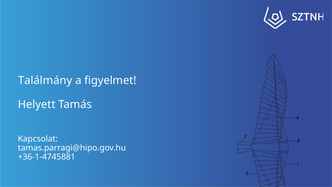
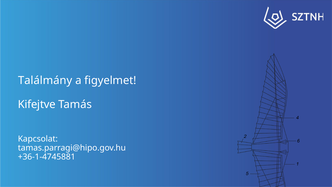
Helyett: Helyett -> Kifejtve (37, 104)
